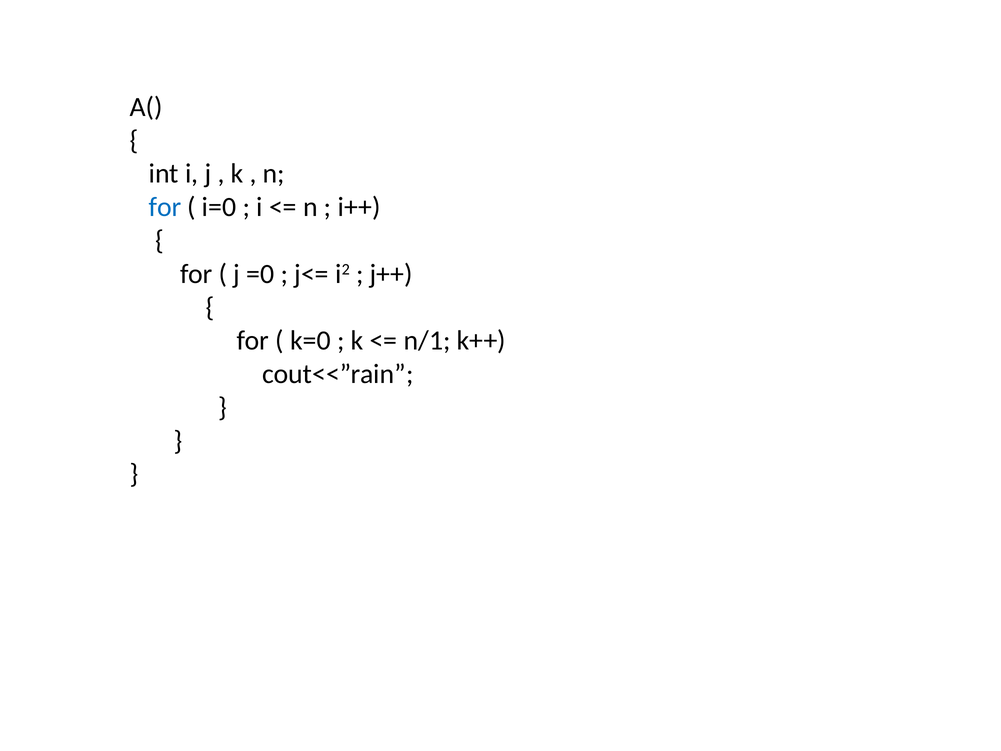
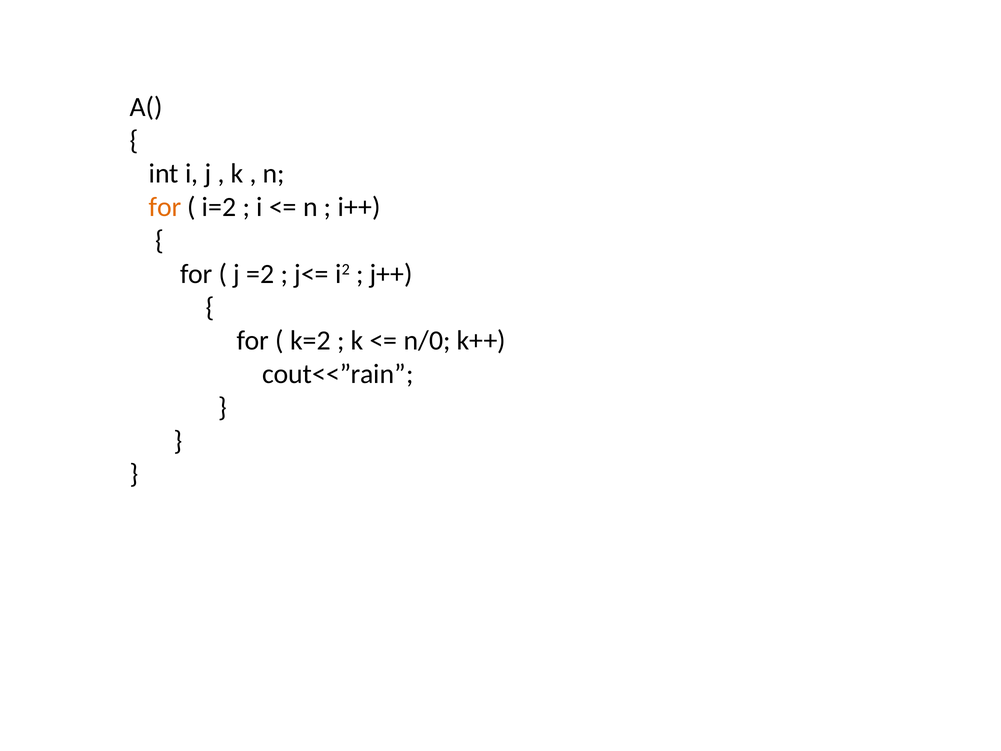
for colour: blue -> orange (165, 207)
i=0: i=0 -> i=2 (219, 207)
=0: =0 -> =2 (260, 274)
k=0: k=0 -> k=2 (310, 341)
n/1: n/1 -> n/0 (427, 341)
